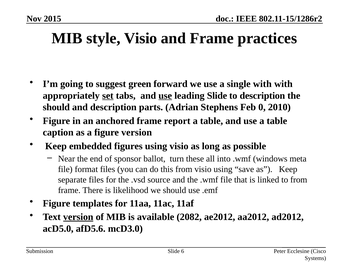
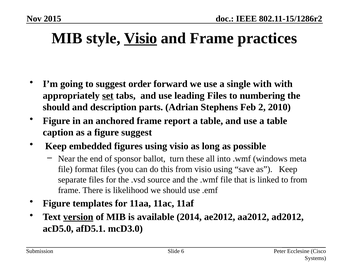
Visio underline: none -> present (141, 38)
green: green -> order (140, 84)
use underline: present -> none (165, 96)
leading Slide: Slide -> Files (217, 96)
to description: description -> numbering (262, 96)
0: 0 -> 2 (262, 107)
figure version: version -> suggest (137, 132)
2082: 2082 -> 2014 (189, 217)
afD5.6: afD5.6 -> afD5.1 (91, 228)
